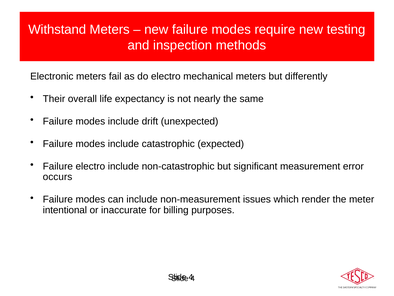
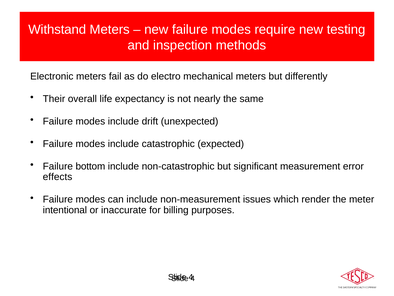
Failure electro: electro -> bottom (90, 166)
occurs: occurs -> effects (58, 177)
